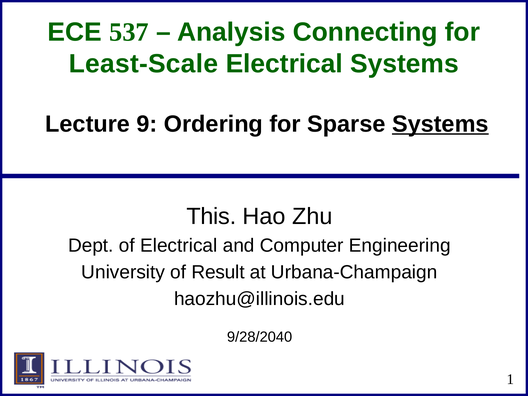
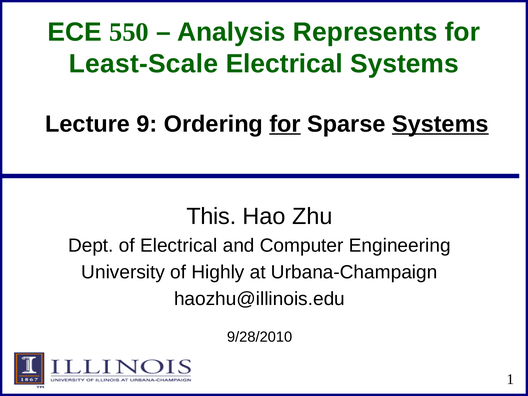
537: 537 -> 550 (129, 32)
Connecting: Connecting -> Represents (365, 32)
for underline: none -> present (285, 124)
Result: Result -> Highly (218, 272)
9/28/2040: 9/28/2040 -> 9/28/2010 (260, 337)
